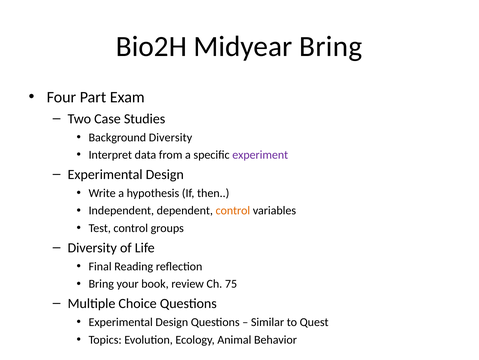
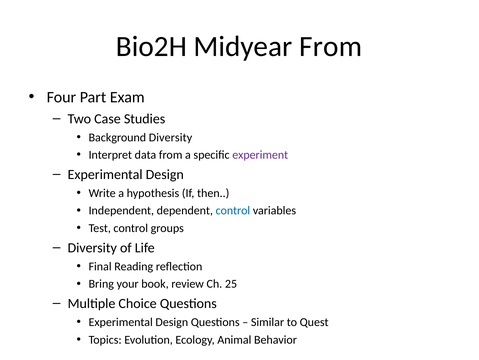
Midyear Bring: Bring -> From (331, 46)
control colour: orange -> blue (233, 210)
75: 75 -> 25 (231, 283)
